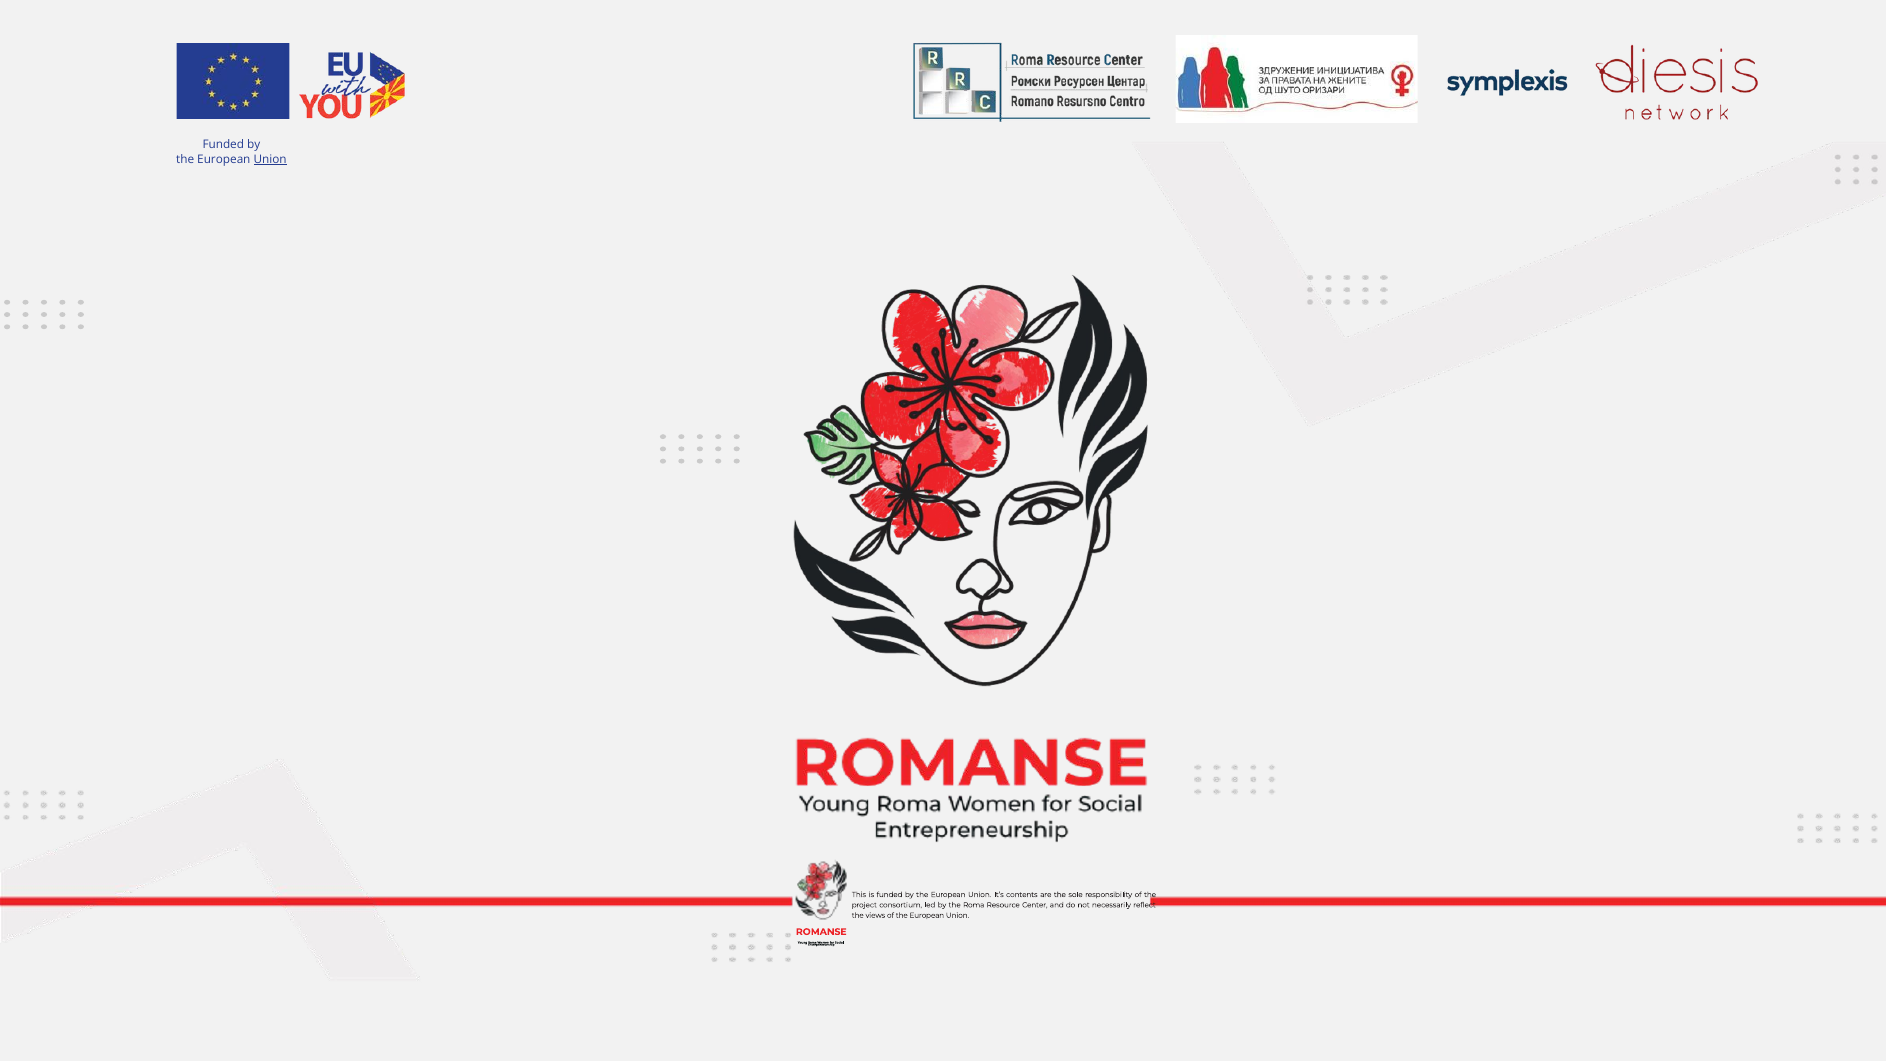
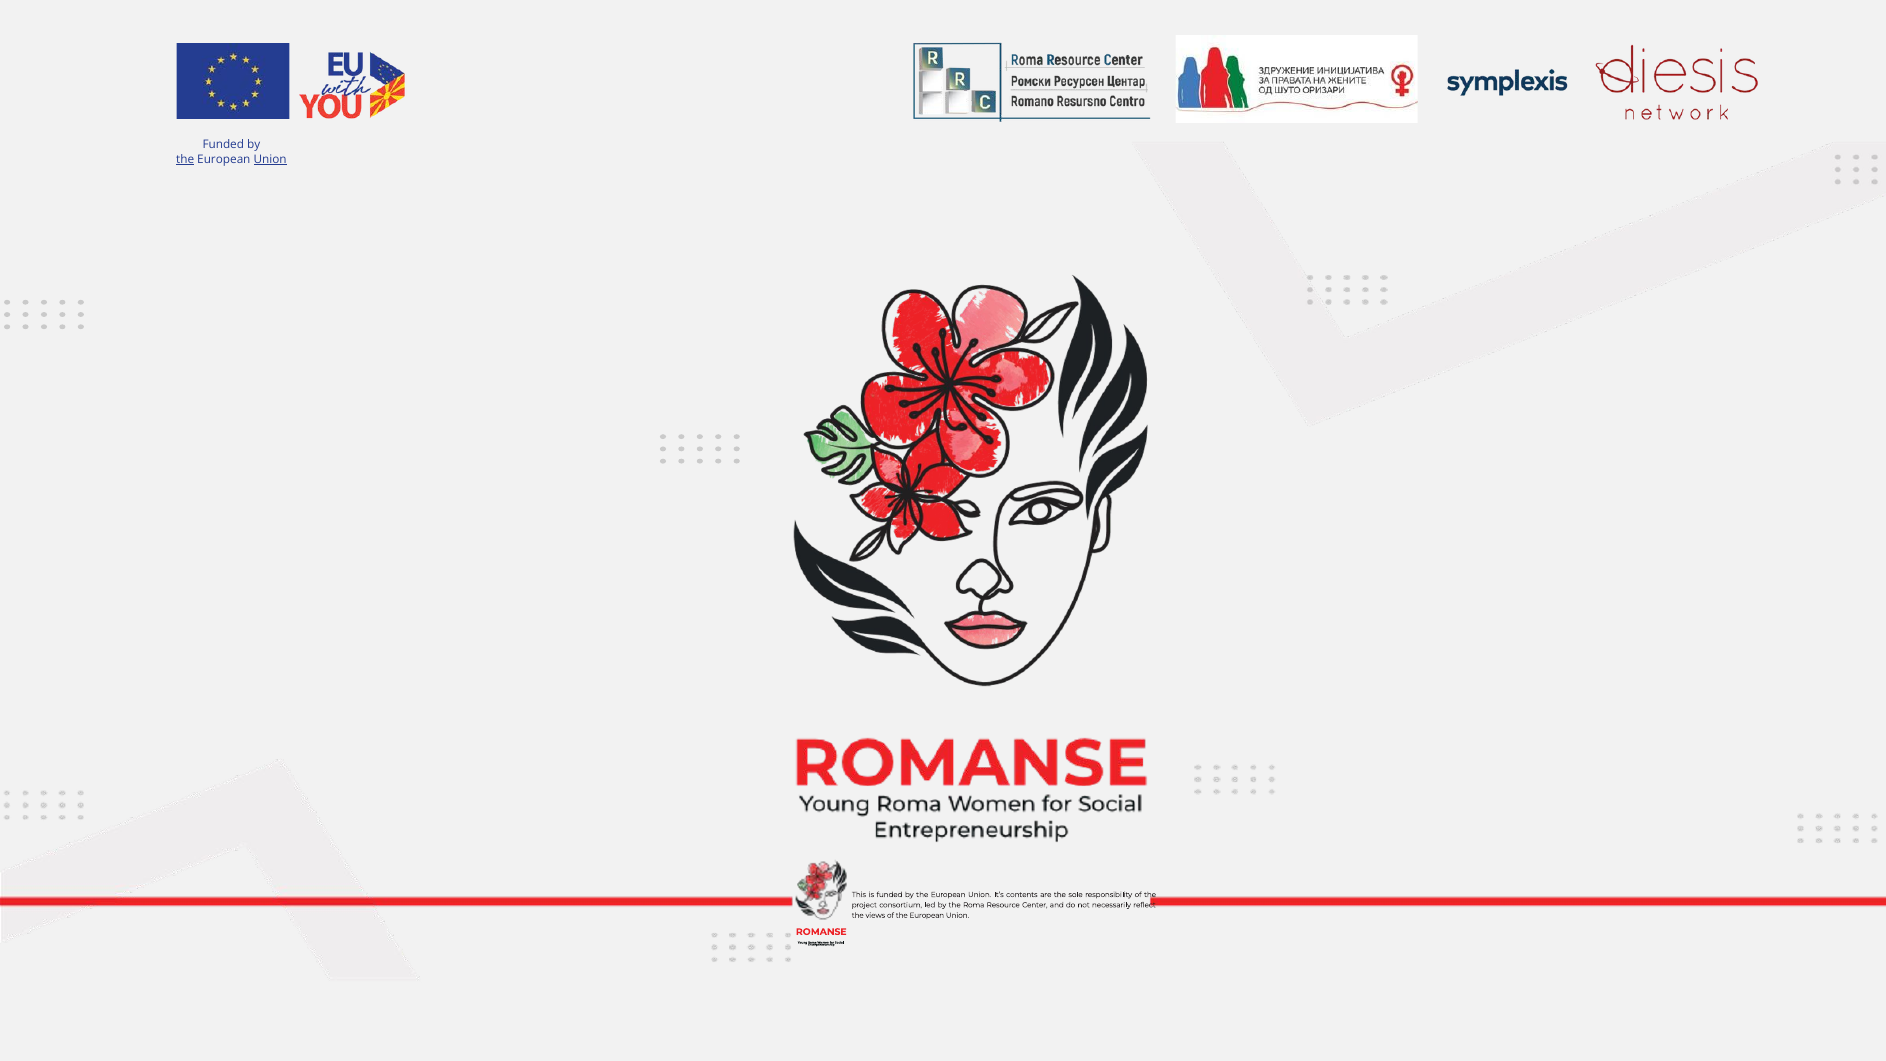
the underline: none -> present (185, 159)
